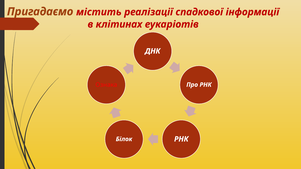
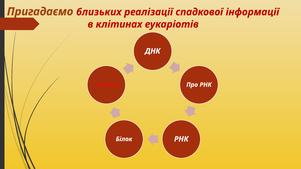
містить: містить -> близьких (99, 12)
